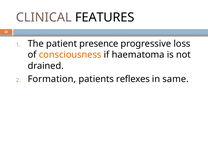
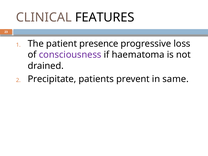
consciousness colour: orange -> purple (70, 55)
Formation: Formation -> Precipitate (52, 79)
reflexes: reflexes -> prevent (133, 79)
